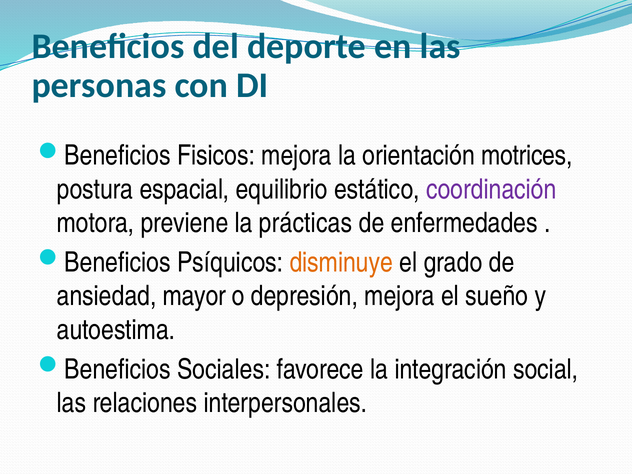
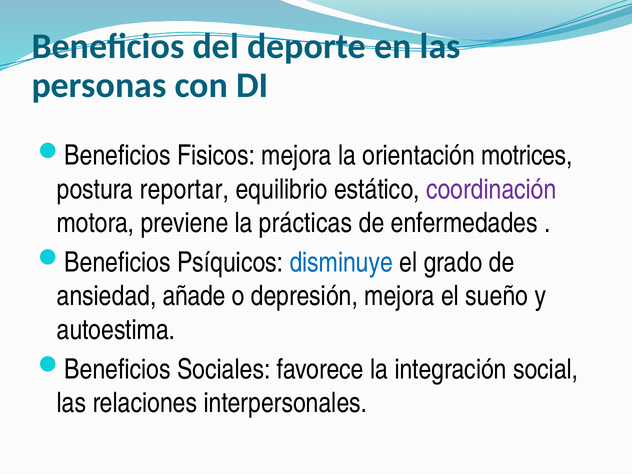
espacial: espacial -> reportar (184, 189)
disminuye colour: orange -> blue (341, 262)
mayor: mayor -> añade (194, 296)
